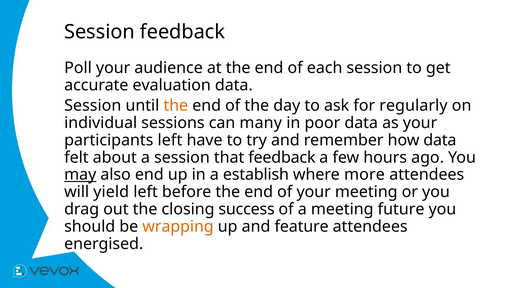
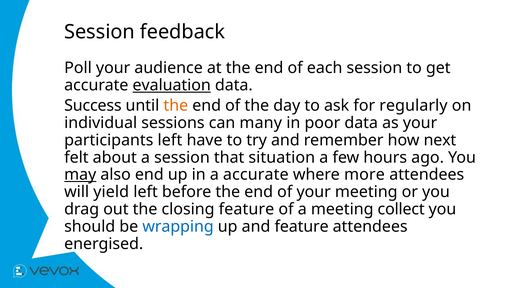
evaluation underline: none -> present (172, 85)
Session: Session -> Success (93, 106)
how data: data -> next (440, 140)
that feedback: feedback -> situation (282, 157)
a establish: establish -> accurate (256, 175)
closing success: success -> feature (246, 209)
future: future -> collect (401, 209)
wrapping colour: orange -> blue (178, 227)
